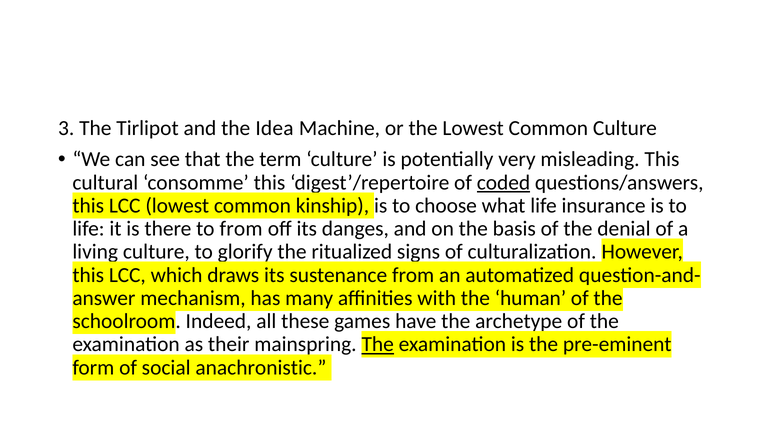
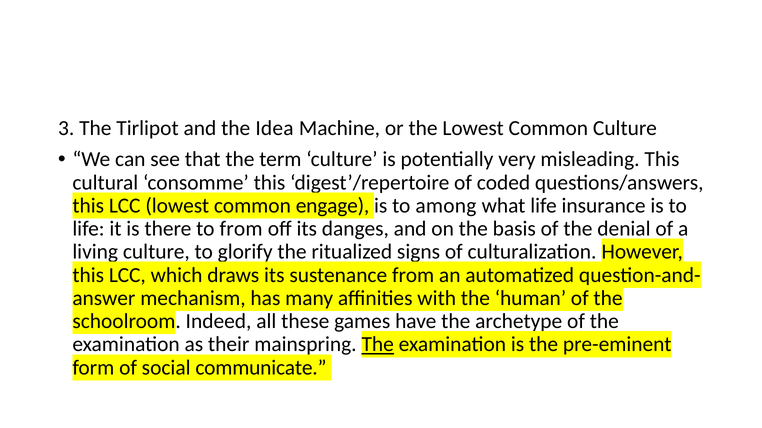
coded underline: present -> none (503, 183)
kinship: kinship -> engage (333, 206)
choose: choose -> among (446, 206)
anachronistic: anachronistic -> communicate (261, 368)
